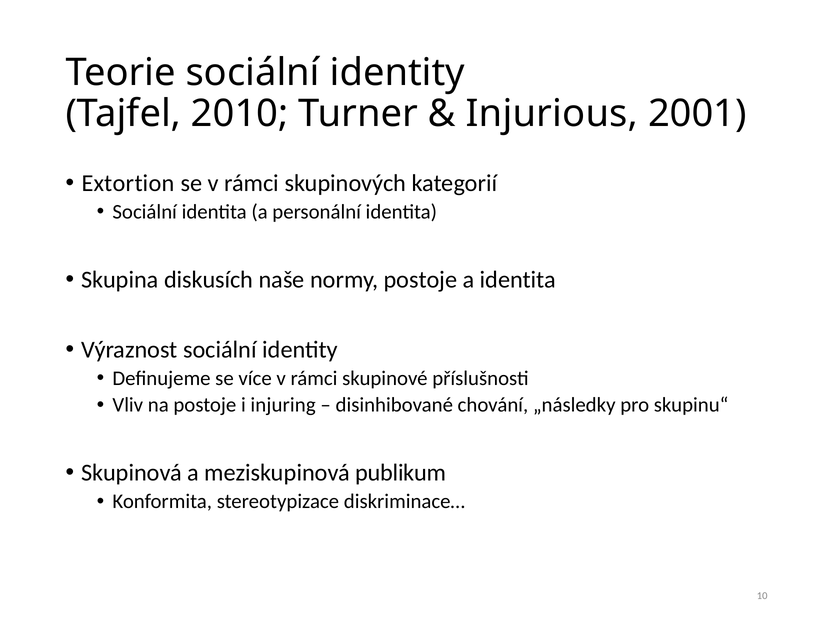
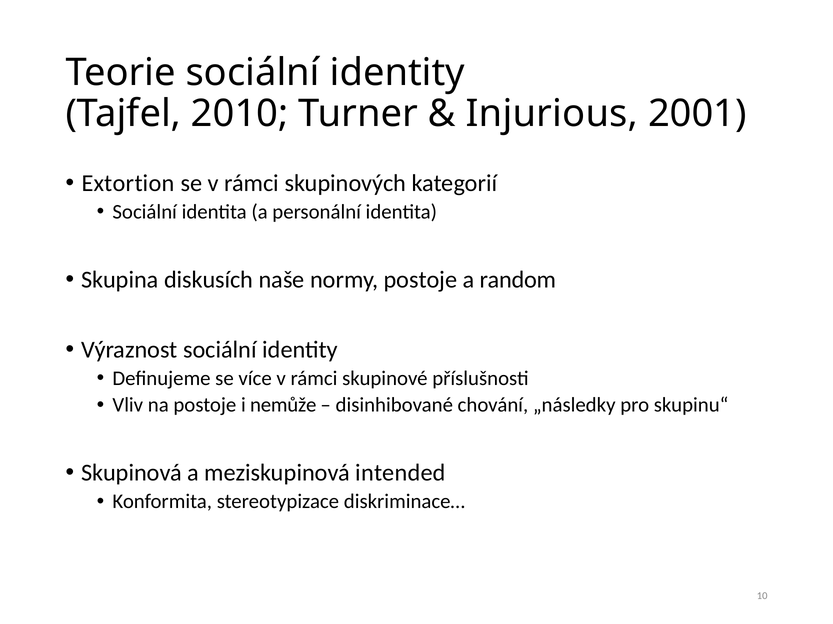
a identita: identita -> random (518, 280)
injuring: injuring -> nemůže (283, 406)
publikum: publikum -> intended (400, 473)
